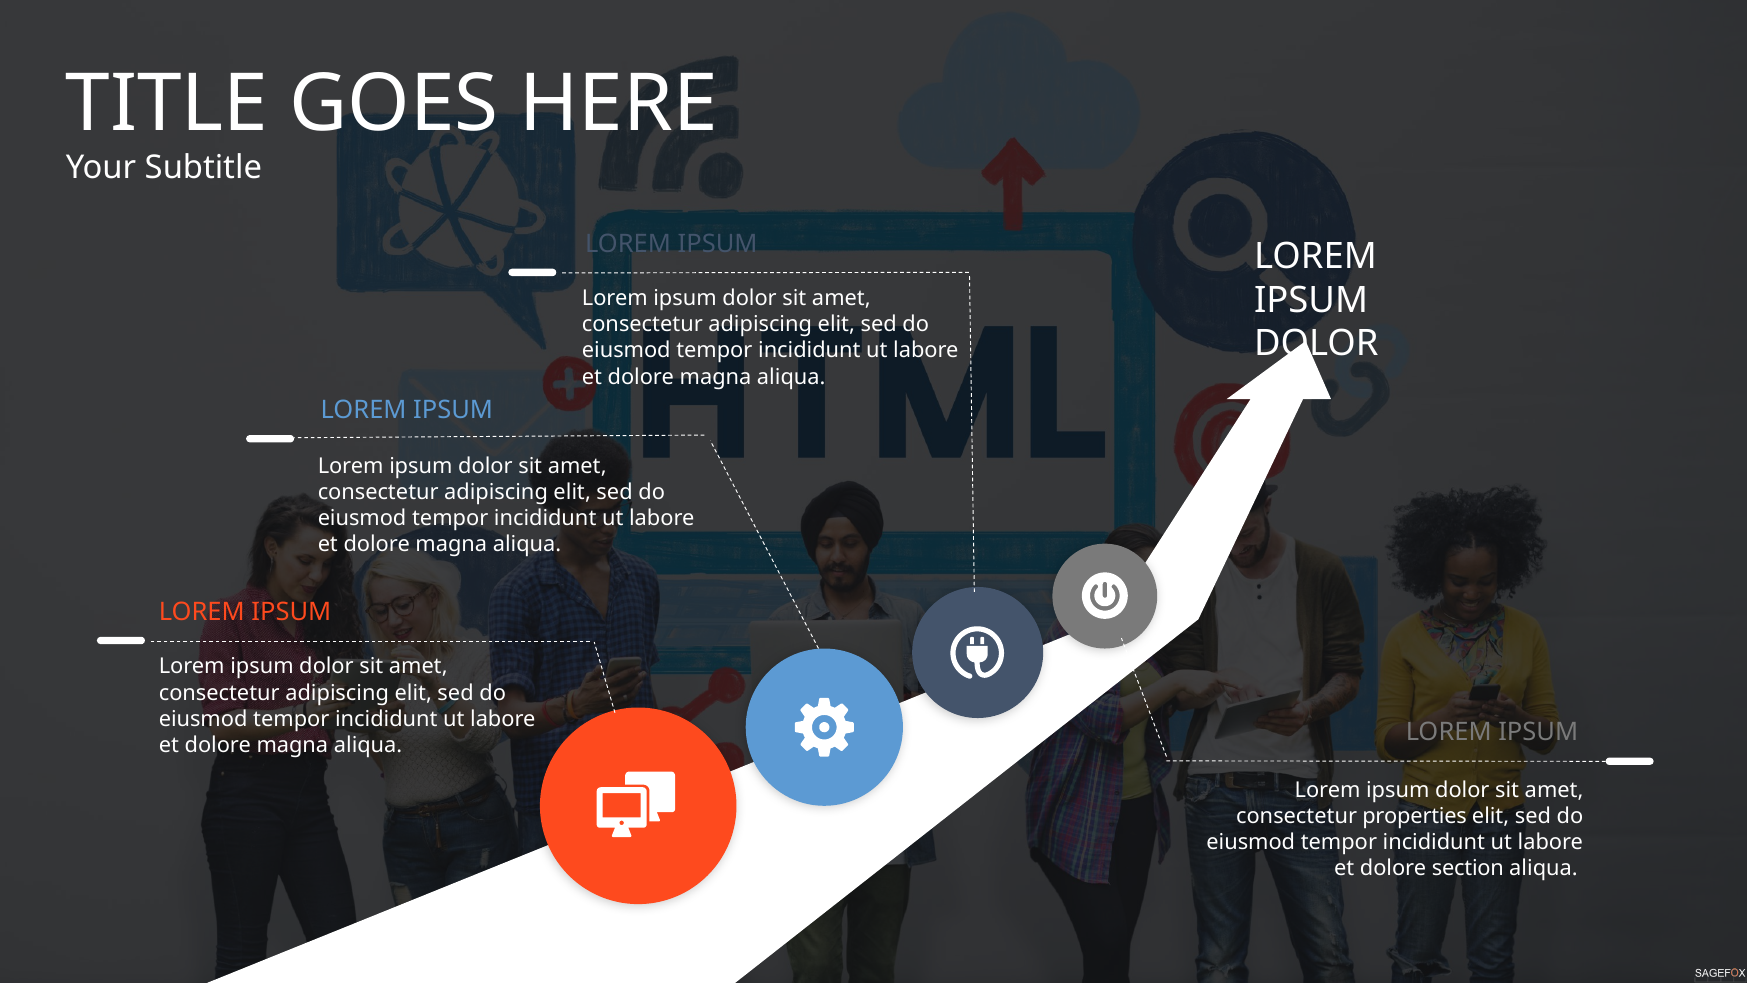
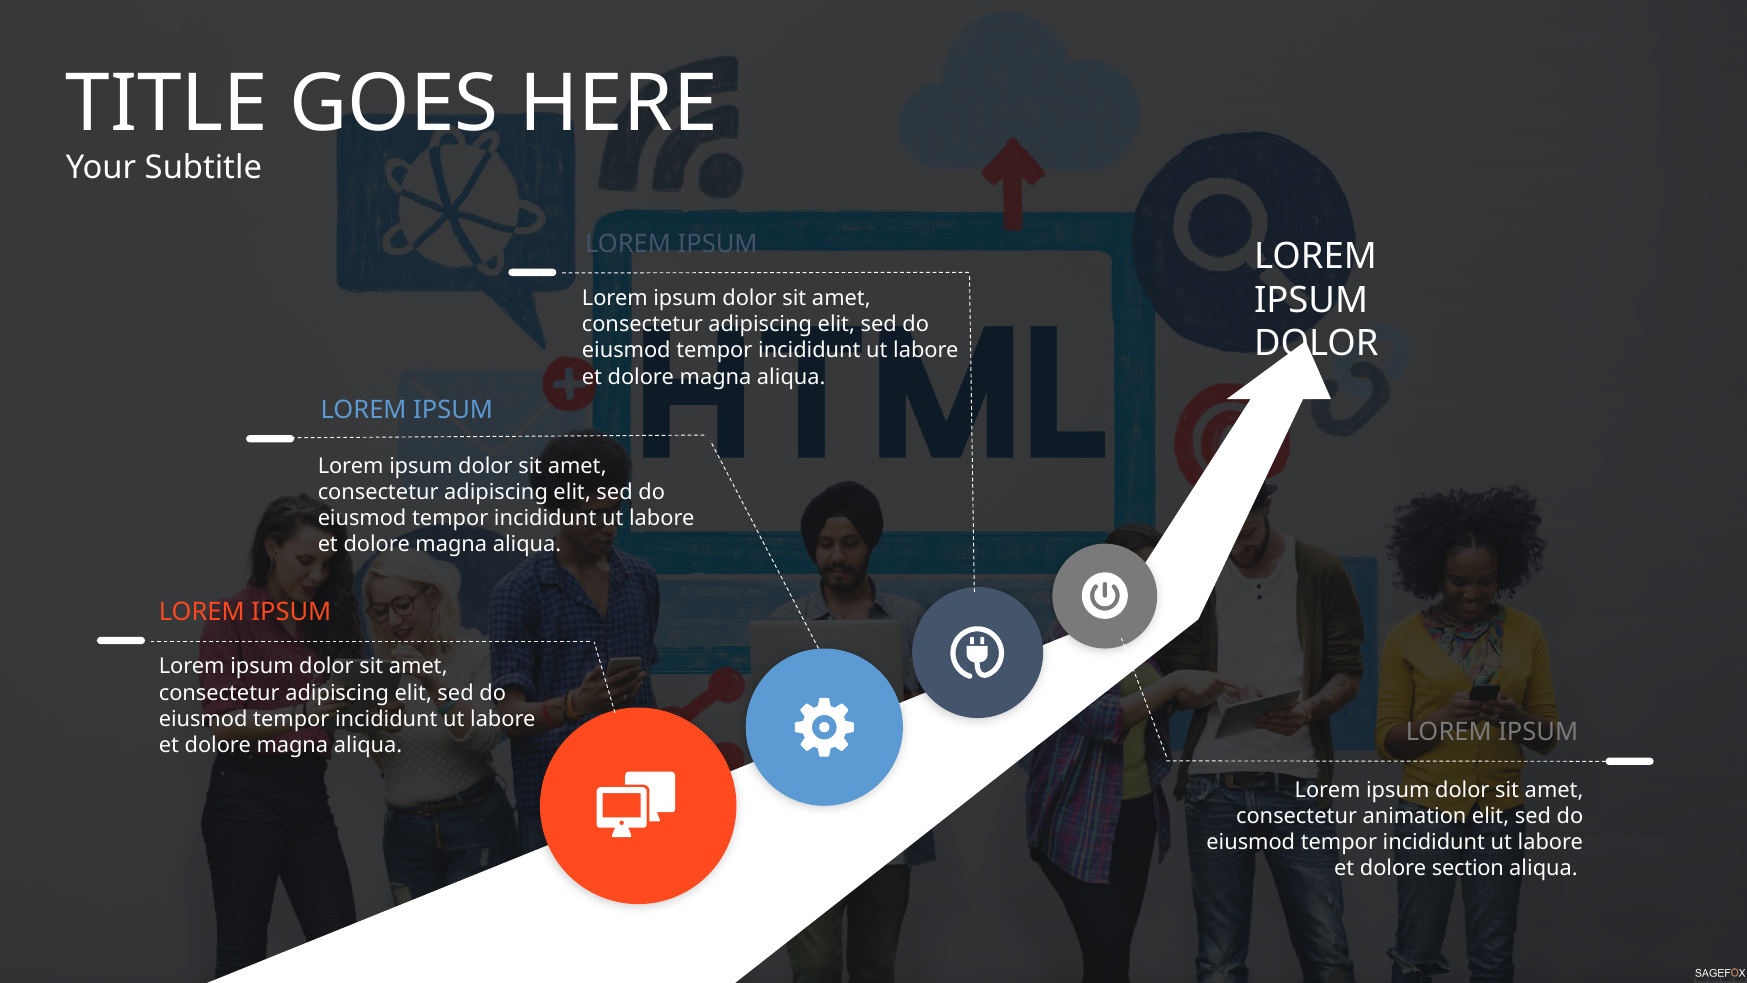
properties: properties -> animation (1415, 816)
